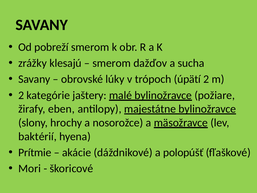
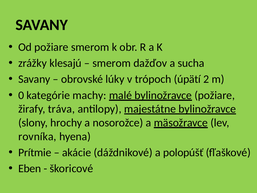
Od pobreží: pobreží -> požiare (51, 47)
2: 2 -> 0 (21, 95)
jaštery: jaštery -> machy (89, 95)
eben: eben -> tráva (61, 109)
baktérií: baktérií -> rovníka (37, 136)
Mori: Mori -> Eben (30, 168)
